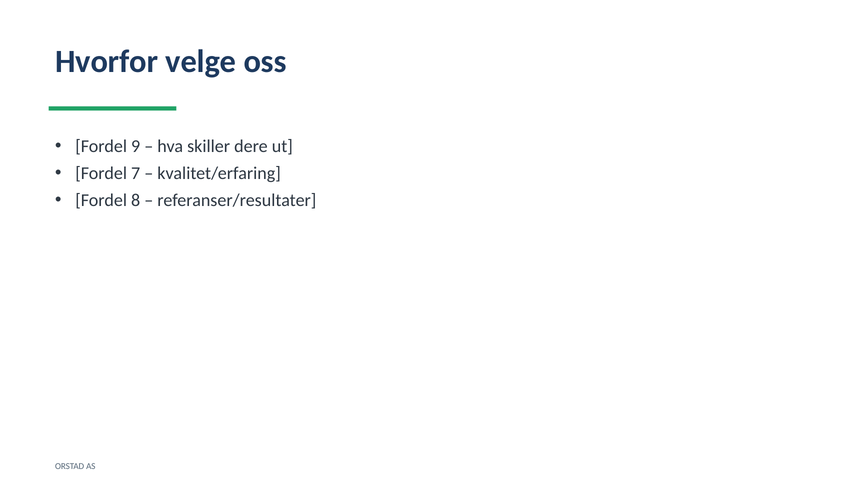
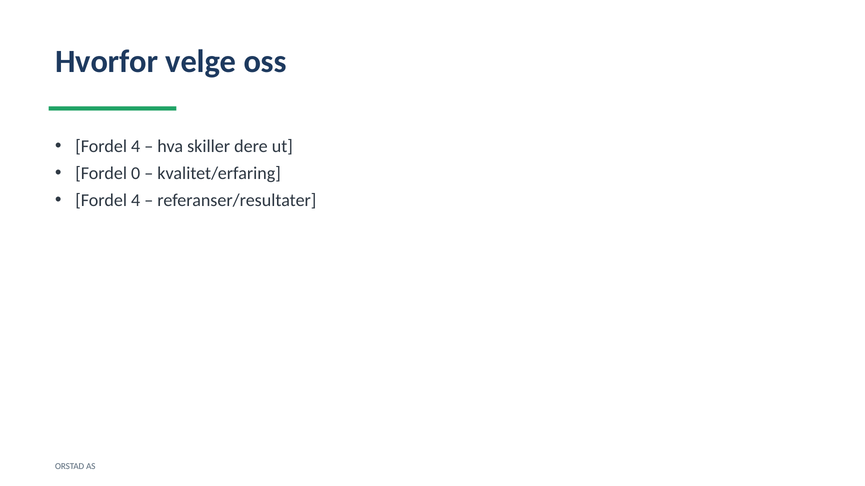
9: 9 -> 4 (136, 147)
7: 7 -> 0 (136, 174)
8: 8 -> 4 (136, 201)
